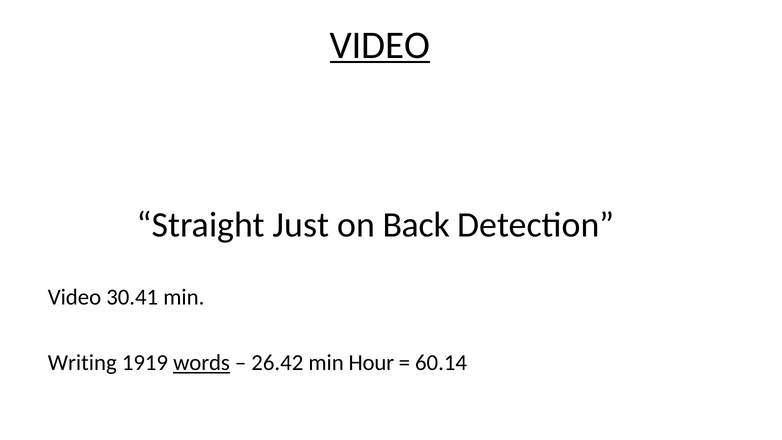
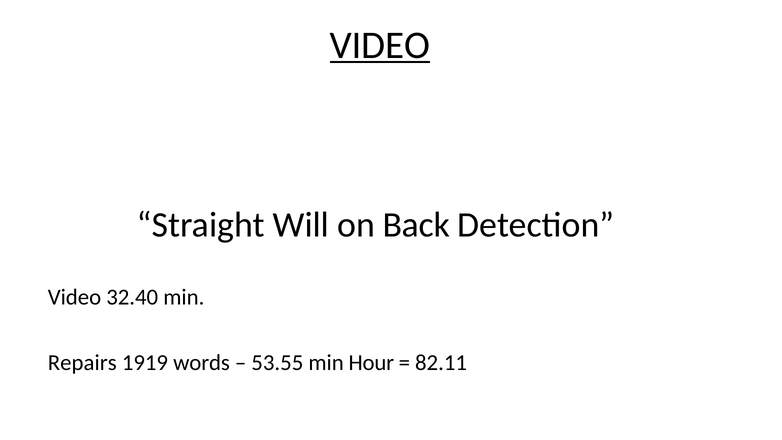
Just: Just -> Will (301, 225)
30.41: 30.41 -> 32.40 (132, 297)
Writing: Writing -> Repairs (82, 363)
words underline: present -> none (202, 363)
26.42: 26.42 -> 53.55 (277, 363)
60.14: 60.14 -> 82.11 (441, 363)
